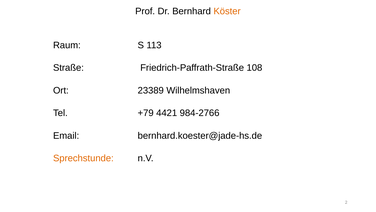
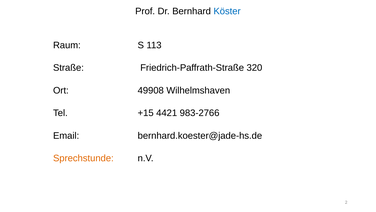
Köster colour: orange -> blue (227, 11)
108: 108 -> 320 (254, 68)
23389: 23389 -> 49908 (151, 90)
+79: +79 -> +15 (146, 113)
984-2766: 984-2766 -> 983-2766 (200, 113)
